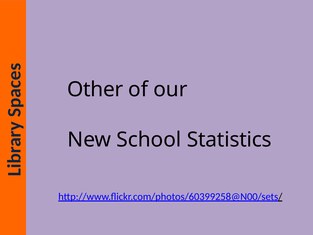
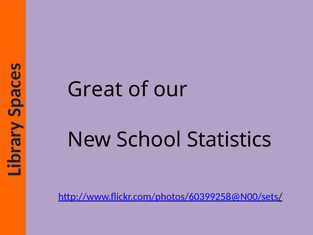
Other: Other -> Great (95, 89)
